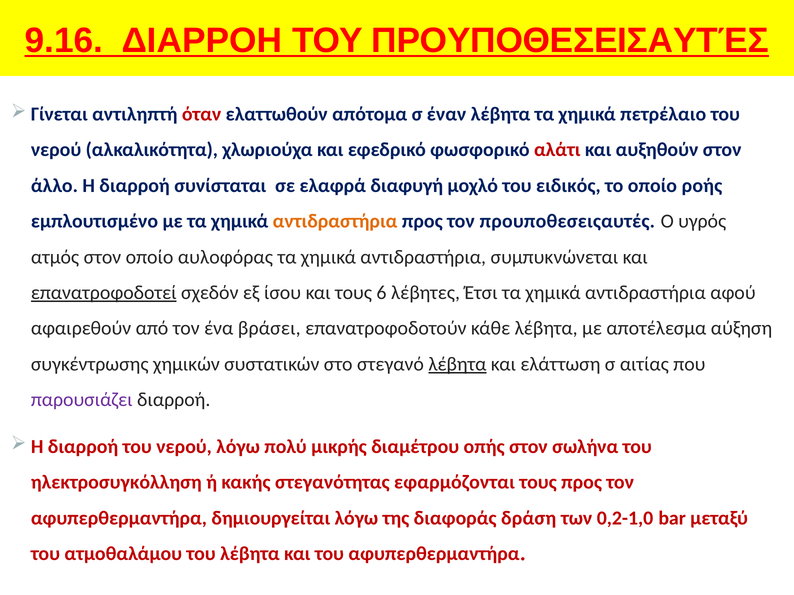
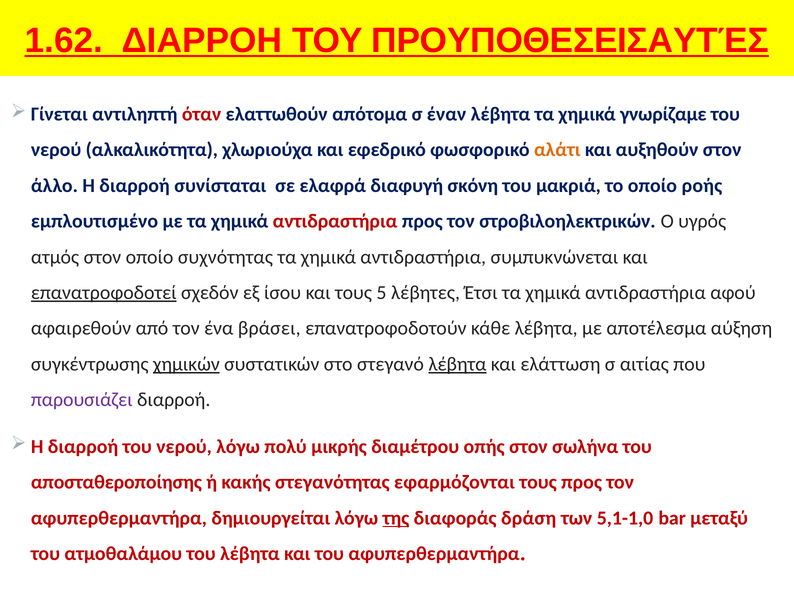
9.16: 9.16 -> 1.62 (64, 40)
πετρέλαιο: πετρέλαιο -> γνωρίζαμε (663, 114)
αλάτι colour: red -> orange (557, 150)
μοχλό: μοχλό -> σκόνη (473, 186)
ειδικός: ειδικός -> μακριά (568, 186)
αντιδραστήρια colour: orange -> red (335, 222)
τον προυποθεσειςαυτές: προυποθεσειςαυτές -> στροβιλοηλεκτρικών (567, 222)
αυλοφόρας: αυλοφόρας -> συχνότητας (225, 257)
6: 6 -> 5 (382, 293)
χημικών underline: none -> present (186, 364)
ηλεκτροσυγκόλληση: ηλεκτροσυγκόλληση -> αποσταθεροποίησης (116, 483)
της underline: none -> present (396, 518)
0,2-1,0: 0,2-1,0 -> 5,1-1,0 (625, 518)
